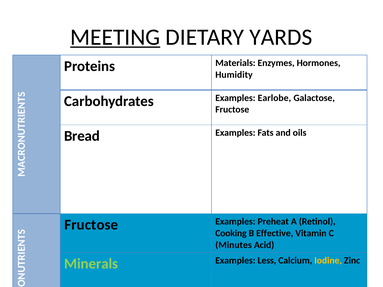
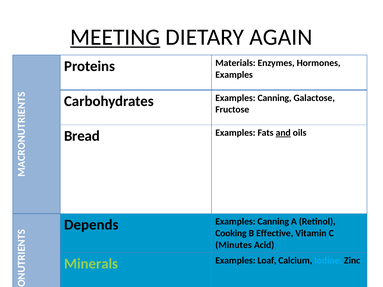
YARDS: YARDS -> AGAIN (281, 37)
Humidity: Humidity -> Examples (234, 75)
Carbohydrates Examples Earlobe: Earlobe -> Canning (275, 98)
and underline: none -> present (283, 133)
Fructose: Fructose -> Depends (91, 225)
Preheat: Preheat -> Canning (273, 222)
Less: Less -> Loaf (267, 261)
Iodine colour: yellow -> light blue (328, 261)
